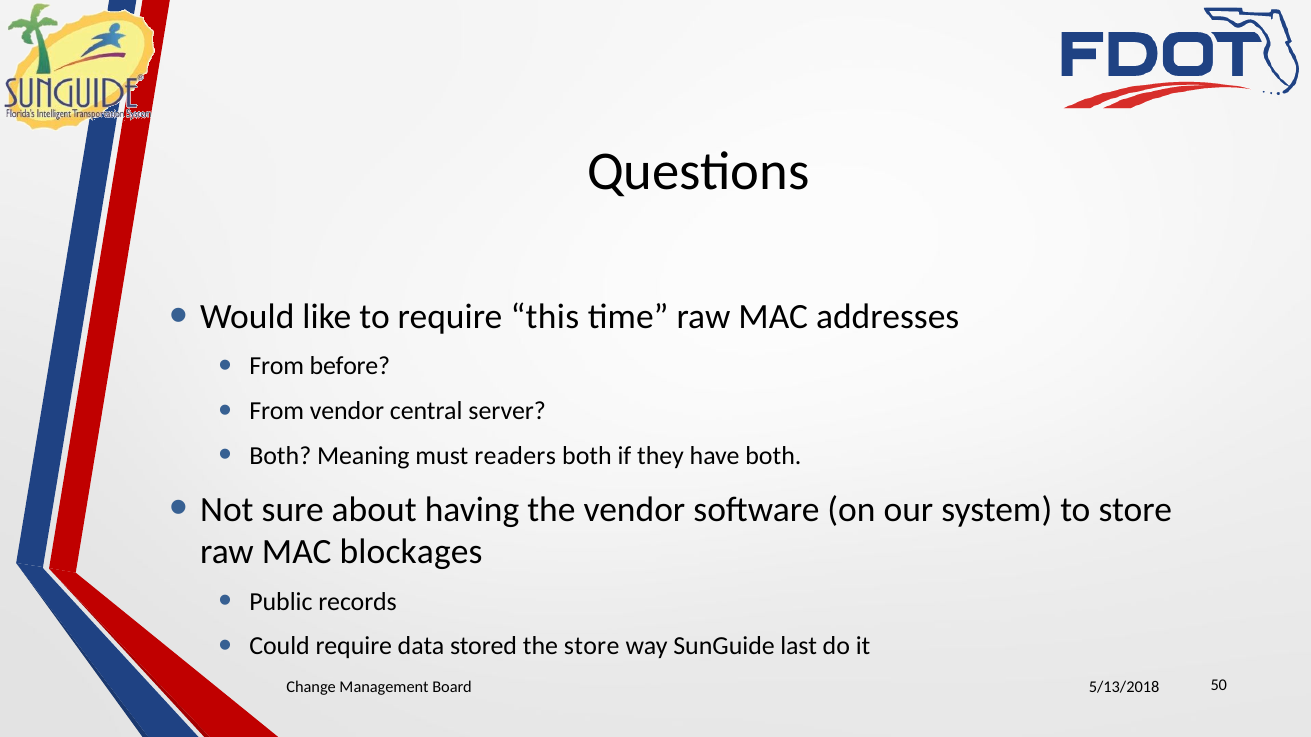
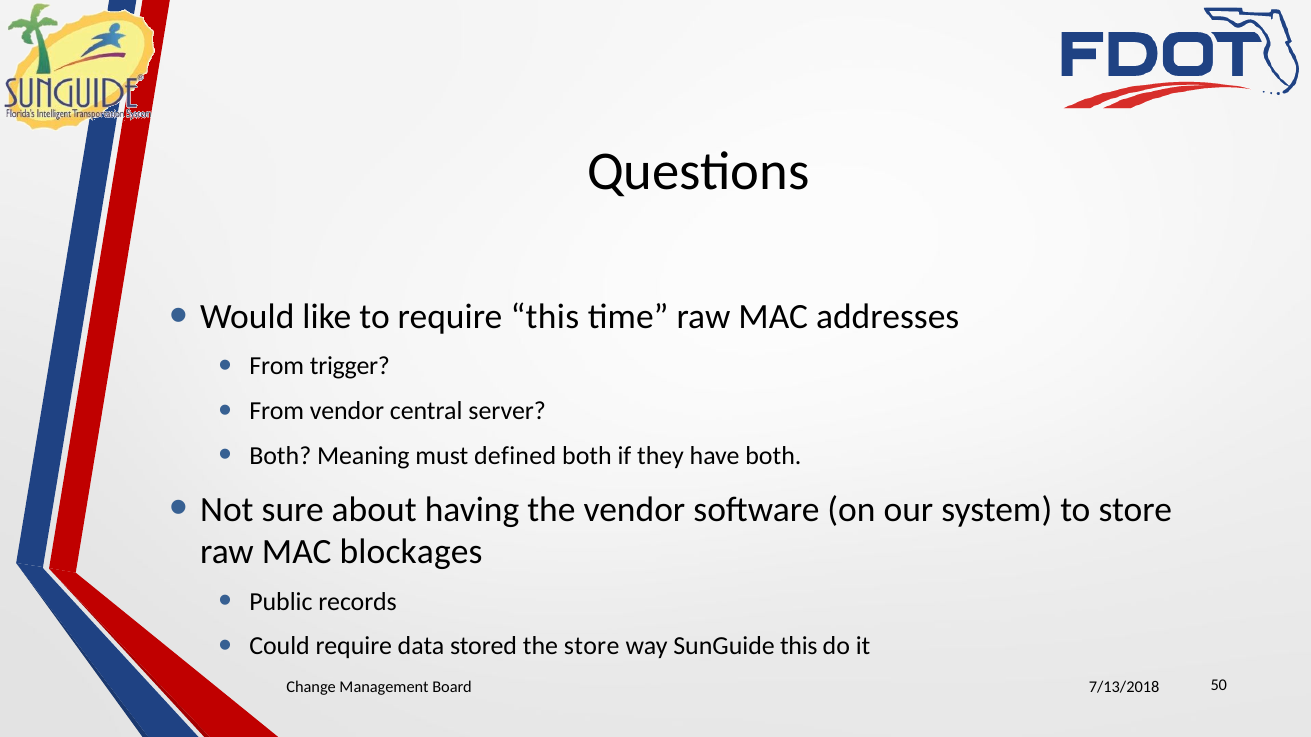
before: before -> trigger (350, 367)
readers: readers -> defined (515, 456)
SunGuide last: last -> this (799, 647)
5/13/2018: 5/13/2018 -> 7/13/2018 (1124, 688)
